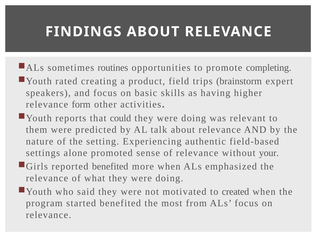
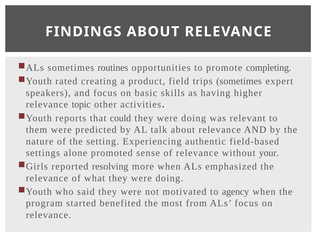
trips brainstorm: brainstorm -> sometimes (239, 81)
form: form -> topic (81, 104)
reported benefited: benefited -> resolving (110, 166)
created: created -> agency (235, 191)
